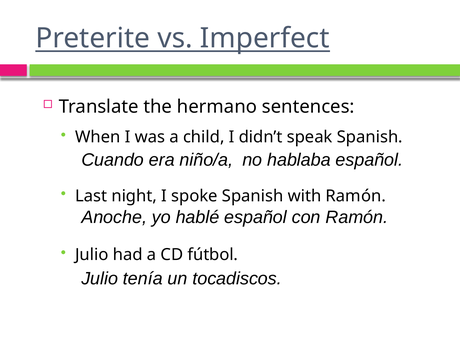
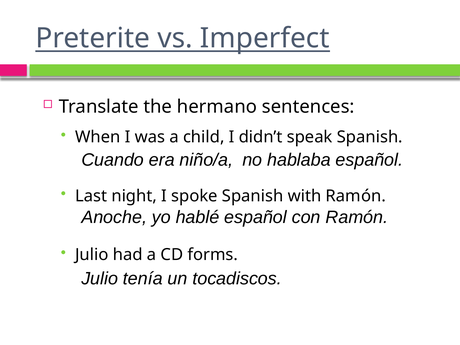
fútbol: fútbol -> forms (213, 255)
